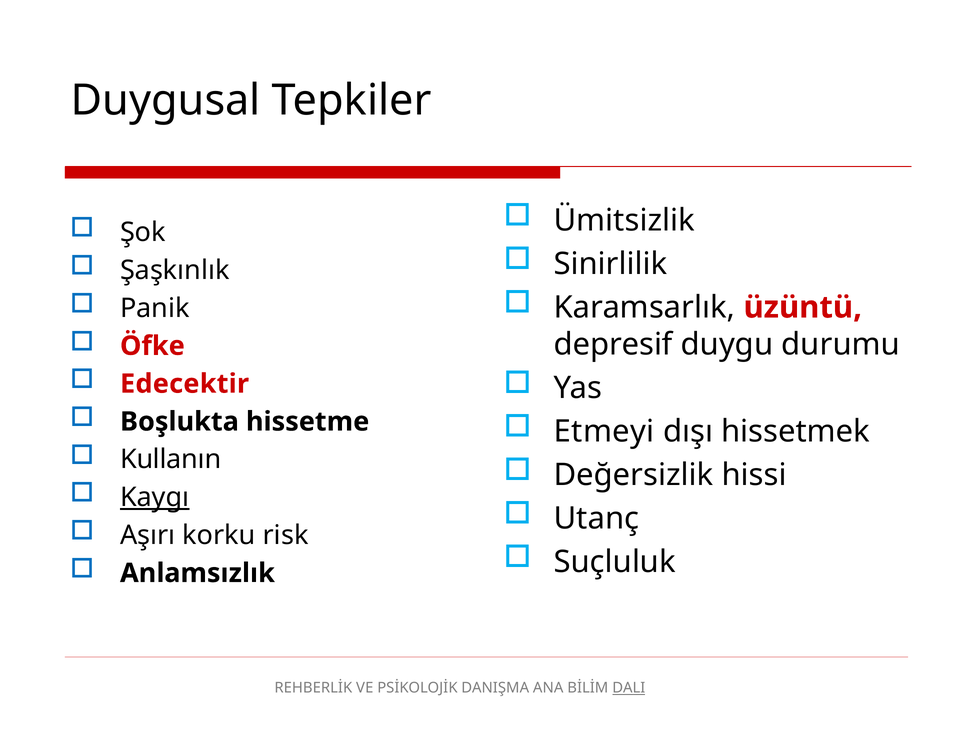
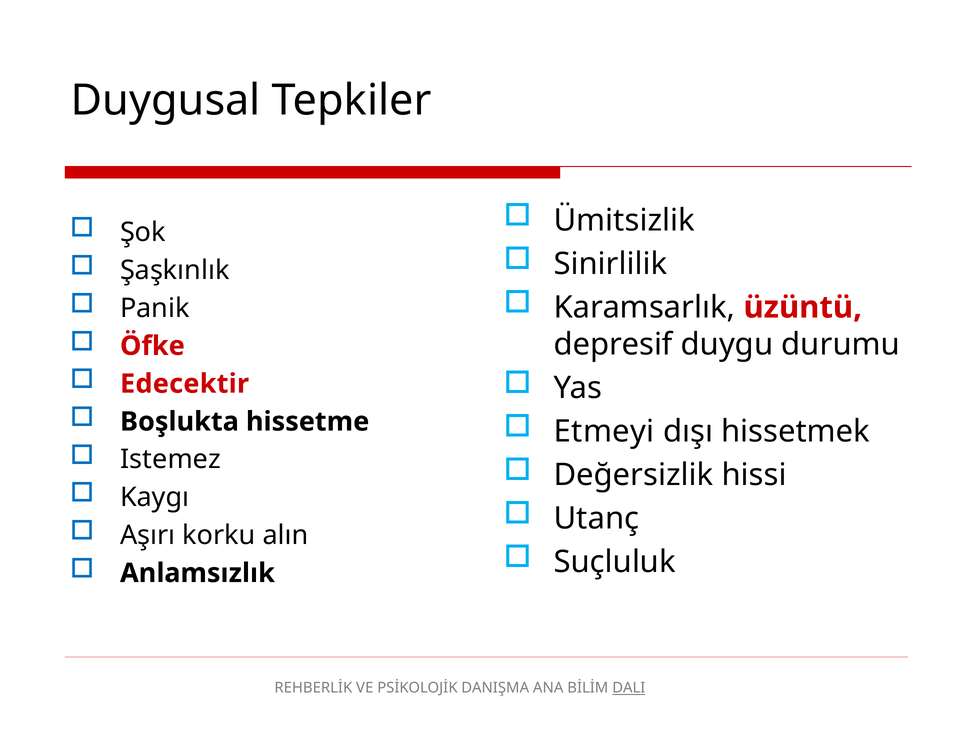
Kullanın: Kullanın -> Istemez (170, 459)
Kaygı underline: present -> none (155, 497)
risk: risk -> alın (286, 535)
